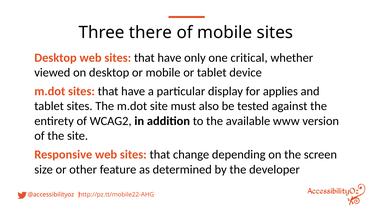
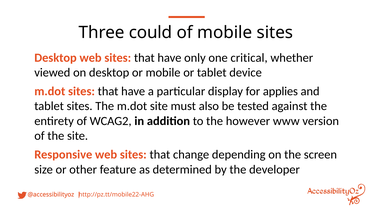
there: there -> could (151, 33)
available: available -> however (248, 121)
